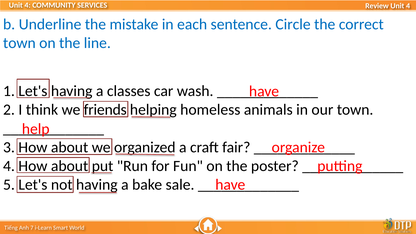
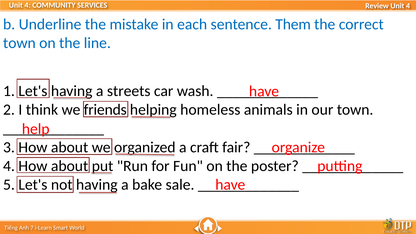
Circle: Circle -> Them (293, 24)
classes: classes -> streets (129, 91)
